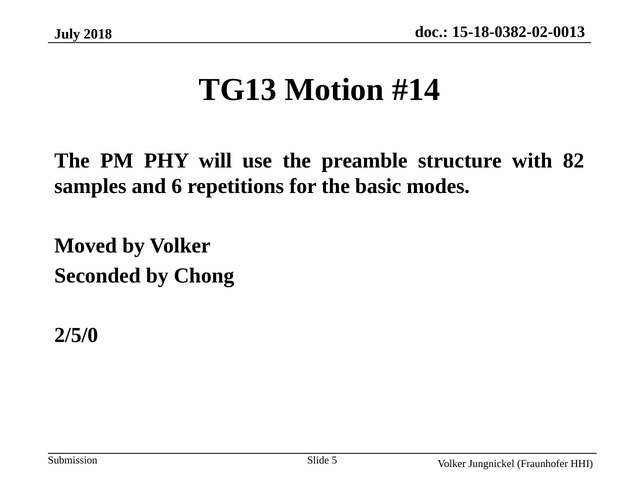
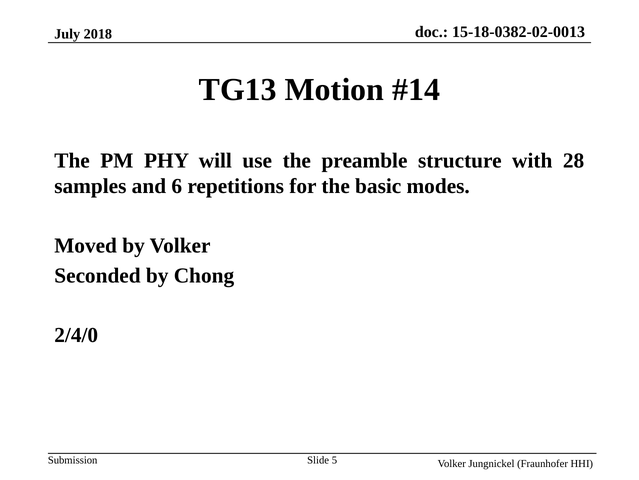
82: 82 -> 28 (574, 160)
2/5/0: 2/5/0 -> 2/4/0 (76, 335)
